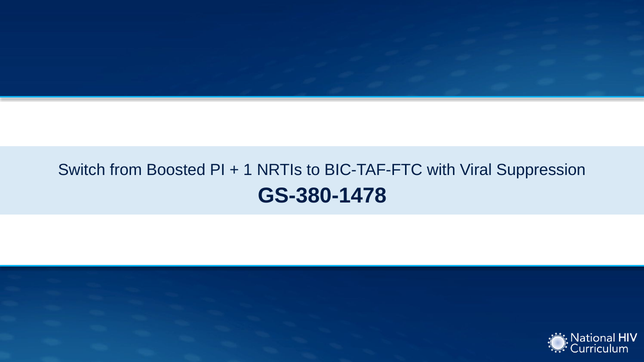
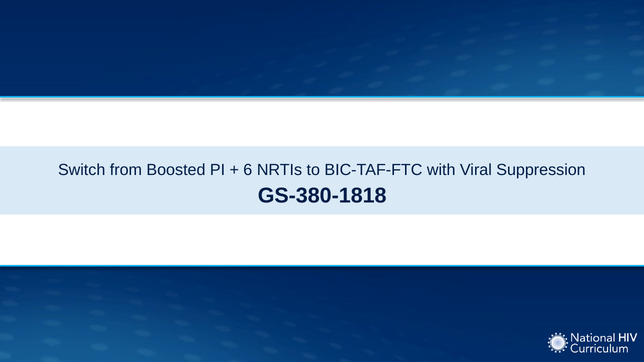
1: 1 -> 6 (248, 170)
GS-380-1478: GS-380-1478 -> GS-380-1818 (322, 196)
